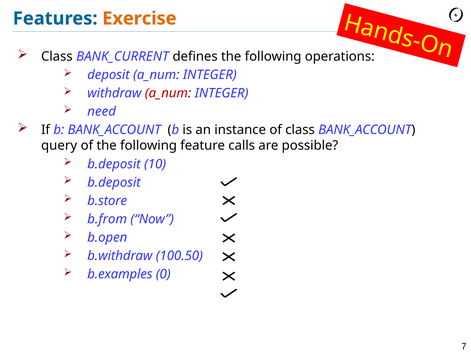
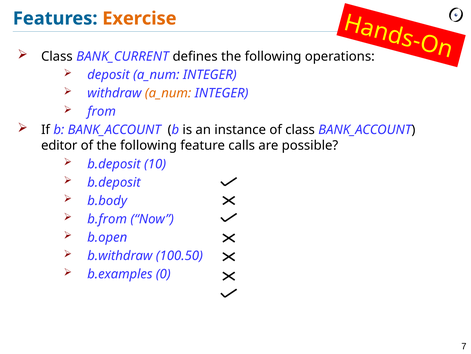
a_num colour: red -> orange (168, 93)
need: need -> from (102, 111)
query: query -> editor (59, 145)
b.store: b.store -> b.body (107, 200)
